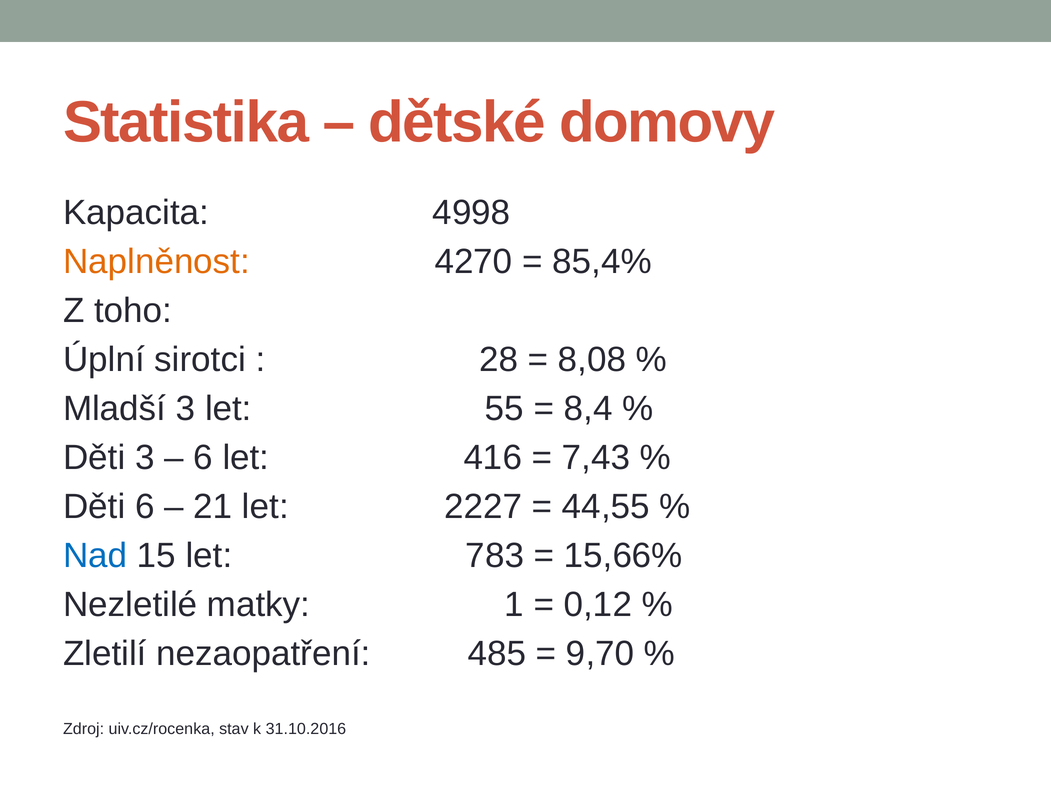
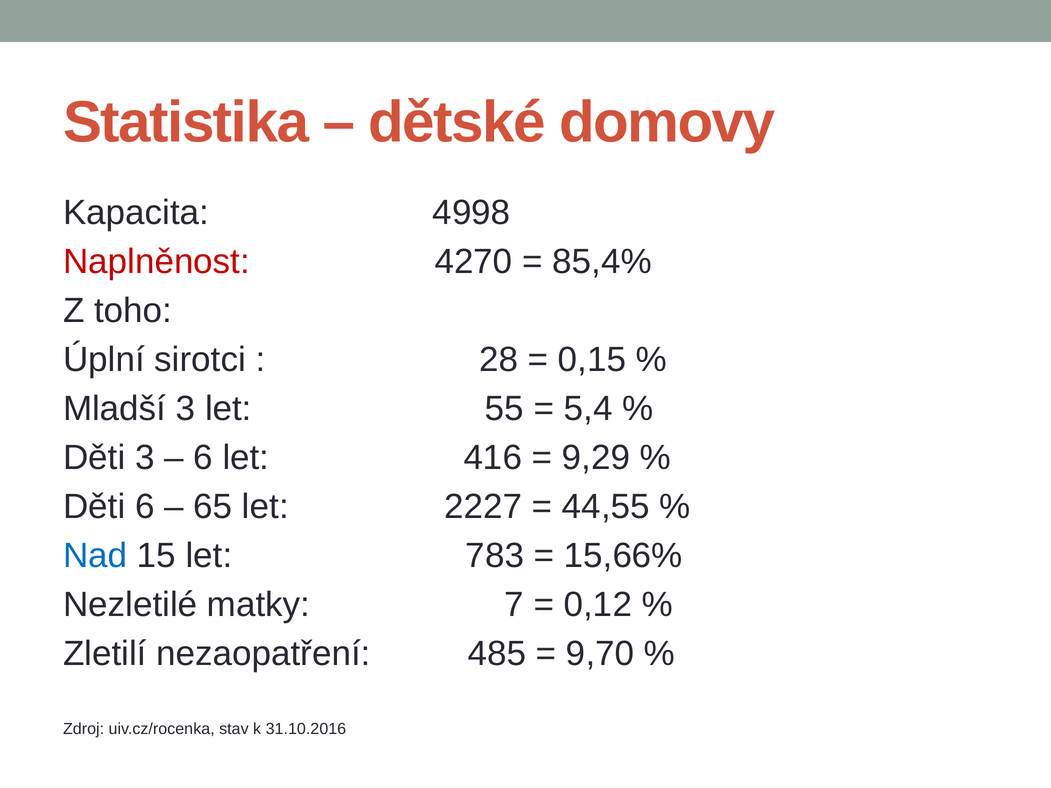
Naplněnost colour: orange -> red (156, 262)
8,08: 8,08 -> 0,15 (592, 360)
8,4: 8,4 -> 5,4 (588, 409)
7,43: 7,43 -> 9,29 (596, 458)
21: 21 -> 65 (213, 507)
1: 1 -> 7 (514, 605)
